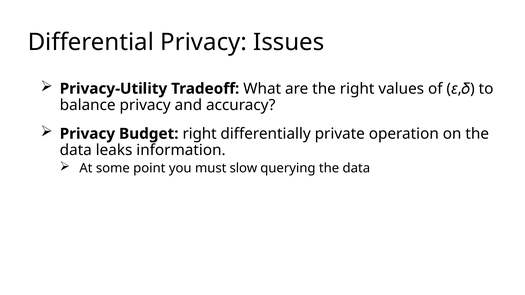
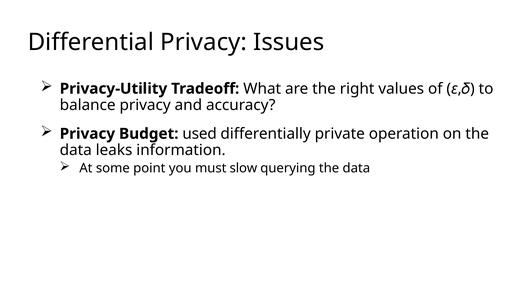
Budget right: right -> used (200, 134)
